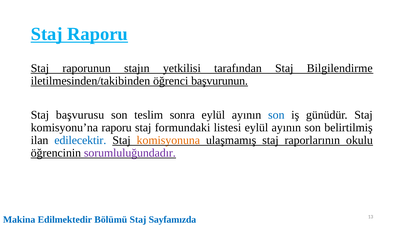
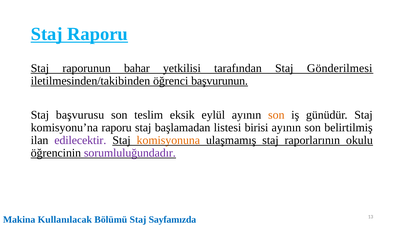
stajın: stajın -> bahar (137, 68)
Bilgilendirme: Bilgilendirme -> Gönderilmesi (340, 68)
sonra: sonra -> eksik (182, 115)
son colour: blue -> orange (276, 115)
formundaki: formundaki -> başlamadan (183, 128)
listesi eylül: eylül -> birisi (257, 128)
edilecektir colour: blue -> purple (80, 140)
Edilmektedir: Edilmektedir -> Kullanılacak (65, 220)
